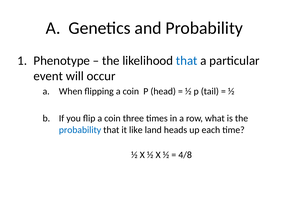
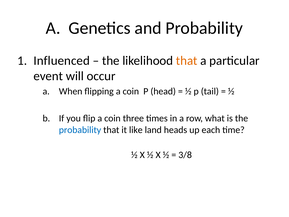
Phenotype: Phenotype -> Influenced (62, 61)
that colour: blue -> orange (187, 61)
4/8: 4/8 -> 3/8 (185, 155)
